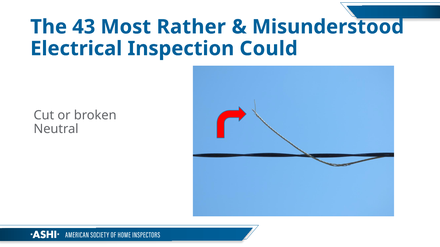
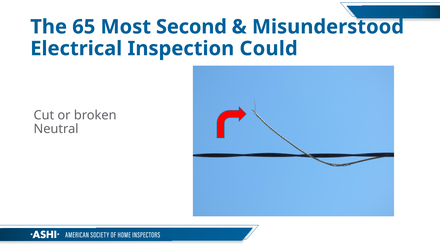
43: 43 -> 65 (84, 27)
Rather: Rather -> Second (191, 27)
